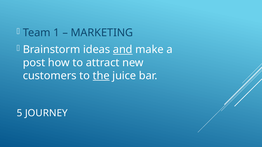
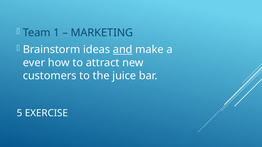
post: post -> ever (34, 63)
the underline: present -> none (101, 76)
JOURNEY: JOURNEY -> EXERCISE (46, 113)
